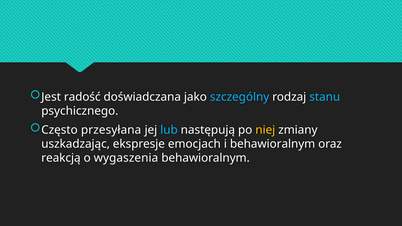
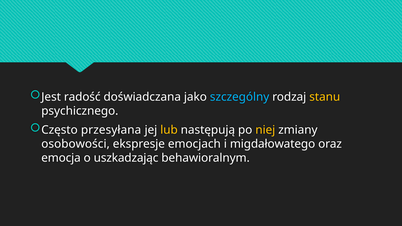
stanu colour: light blue -> yellow (325, 97)
lub colour: light blue -> yellow (169, 130)
uszkadzając: uszkadzając -> osobowości (76, 144)
i behawioralnym: behawioralnym -> migdałowatego (273, 144)
reakcją: reakcją -> emocja (61, 158)
wygaszenia: wygaszenia -> uszkadzając (126, 158)
